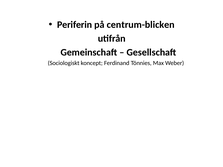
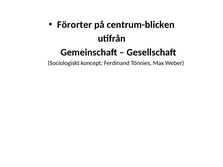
Periferin: Periferin -> Förorter (75, 25)
